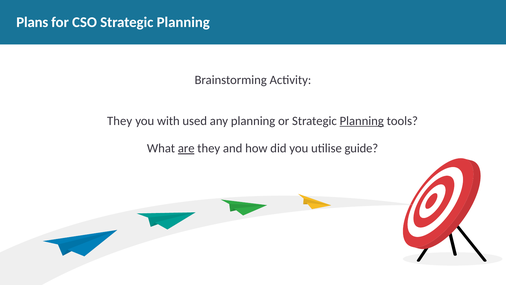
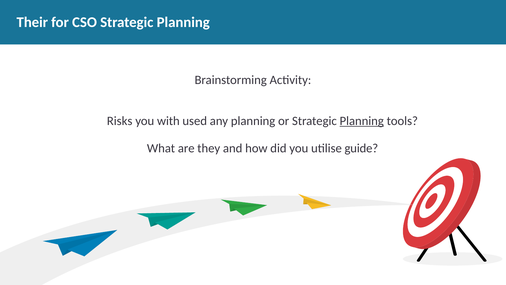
Plans: Plans -> Their (32, 22)
They: They -> Risks (120, 121)
are underline: present -> none (186, 148)
